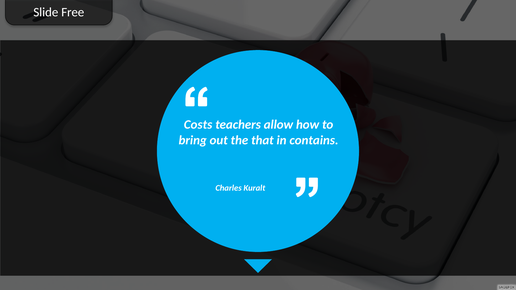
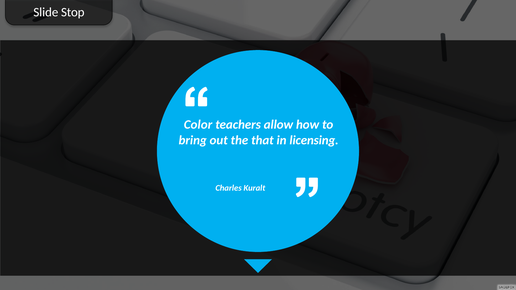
Free: Free -> Stop (73, 12)
Costs: Costs -> Color (198, 125)
contains: contains -> licensing (314, 140)
